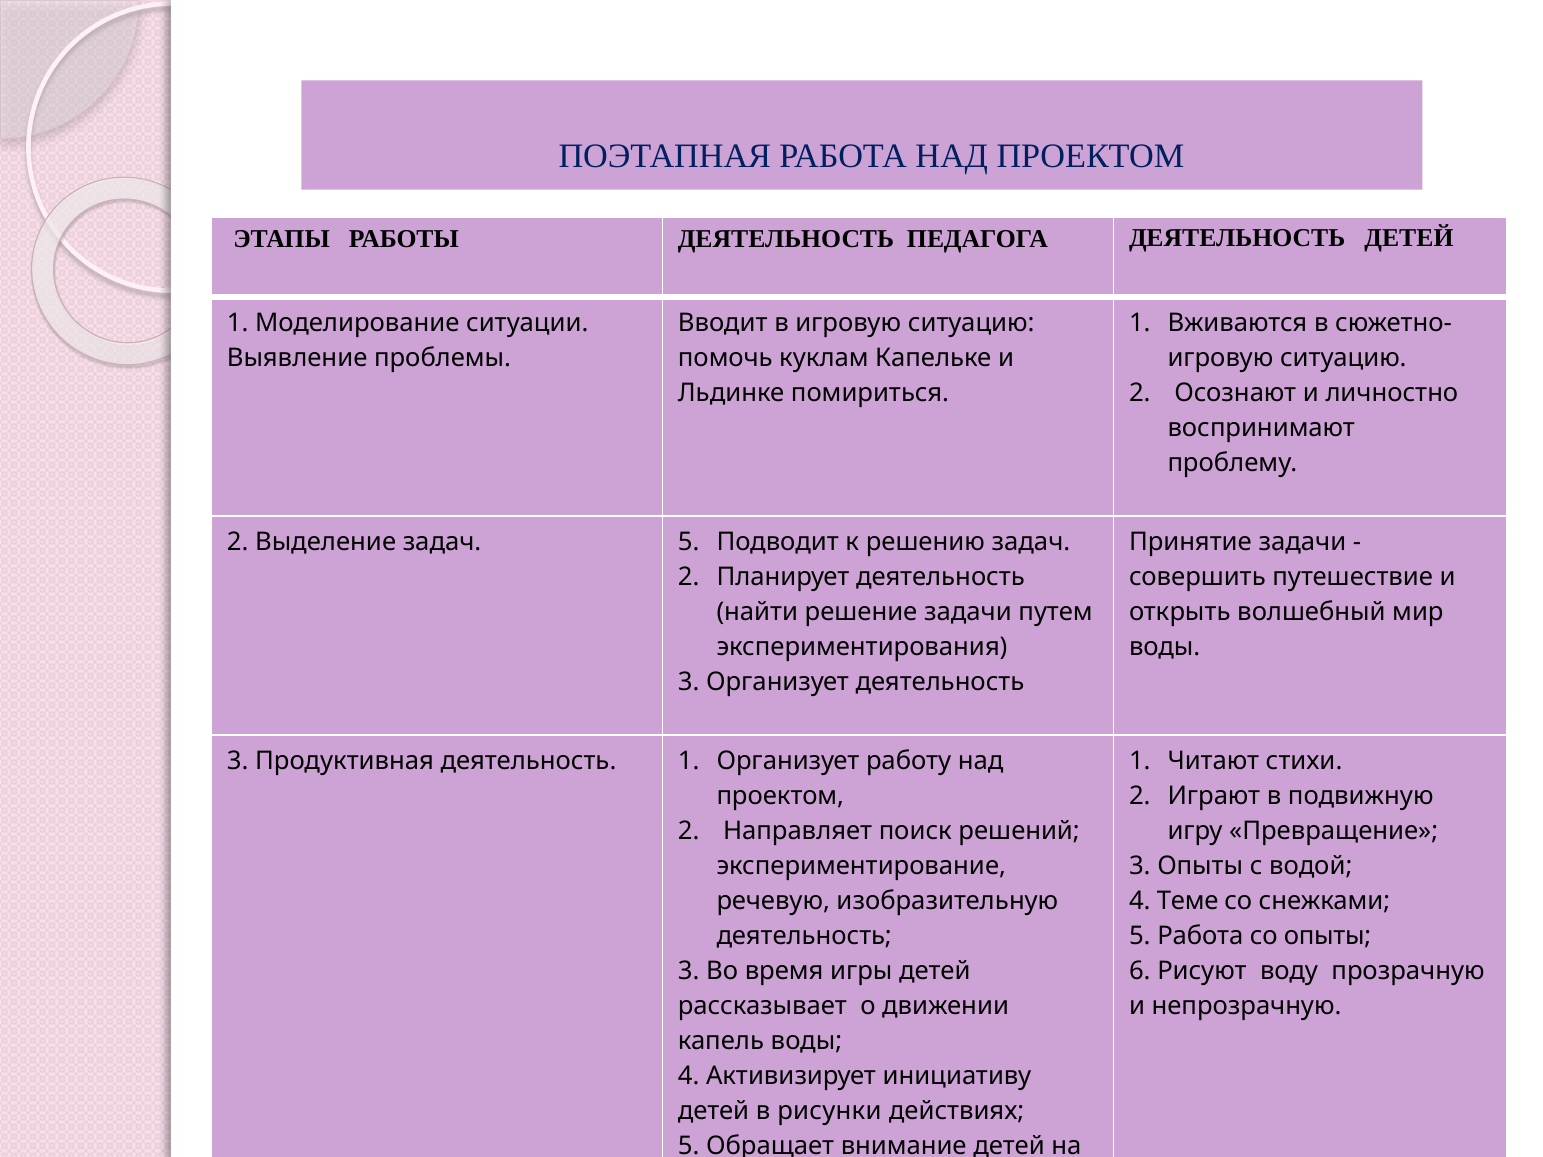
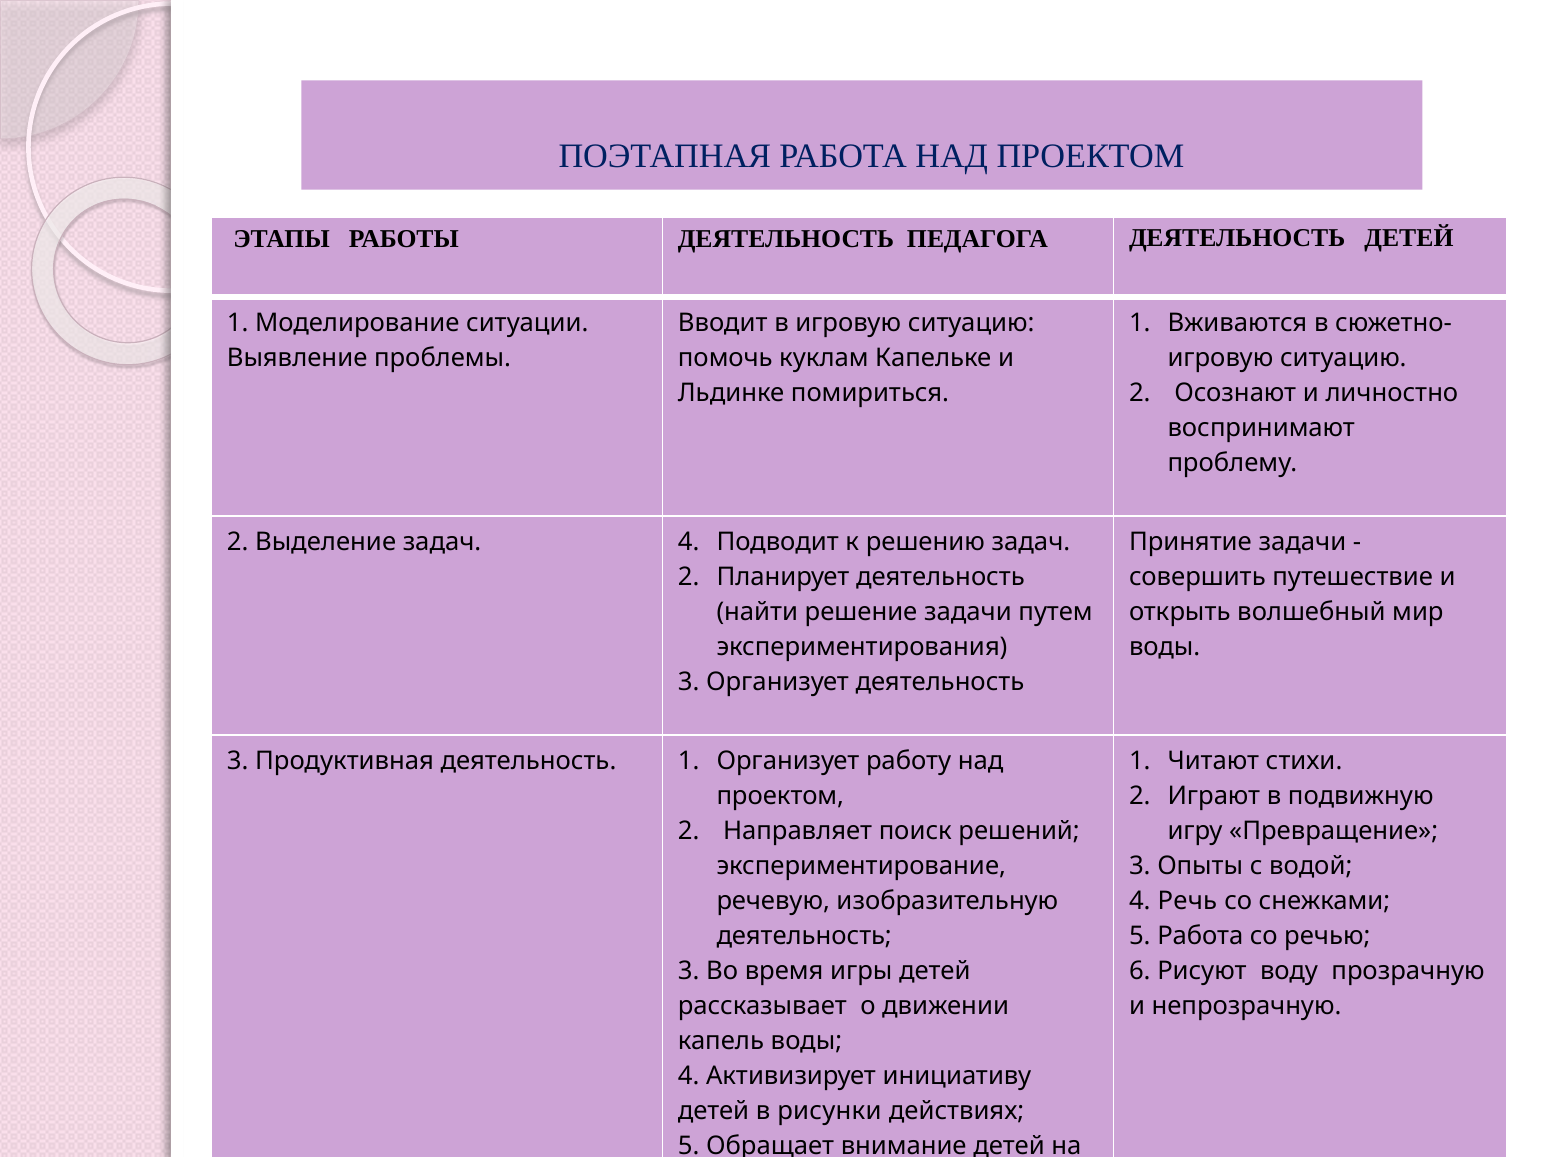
задач 5: 5 -> 4 (689, 543)
Теме: Теме -> Речь (1187, 902)
со опыты: опыты -> речью (1327, 937)
